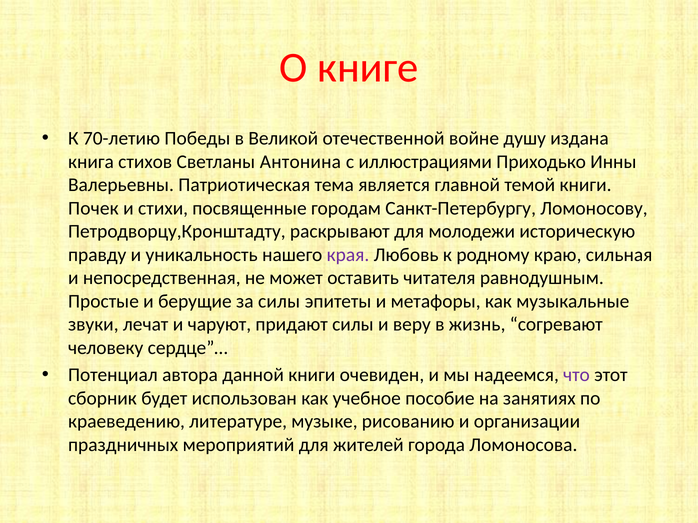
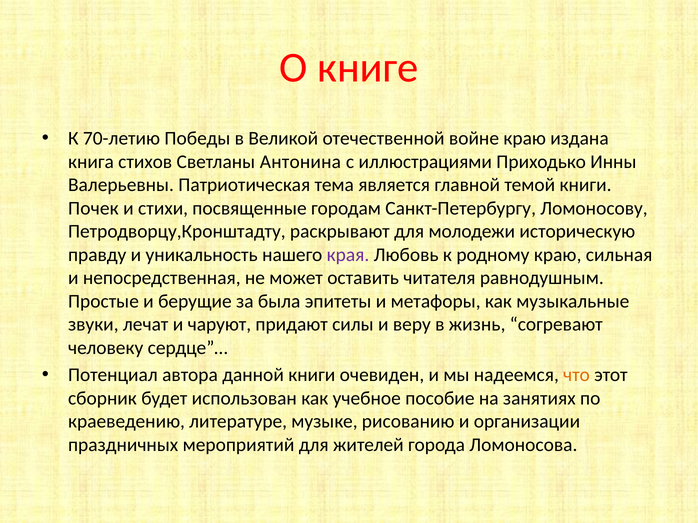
войне душу: душу -> краю (525, 139)
за силы: силы -> была (279, 302)
что colour: purple -> orange (576, 375)
